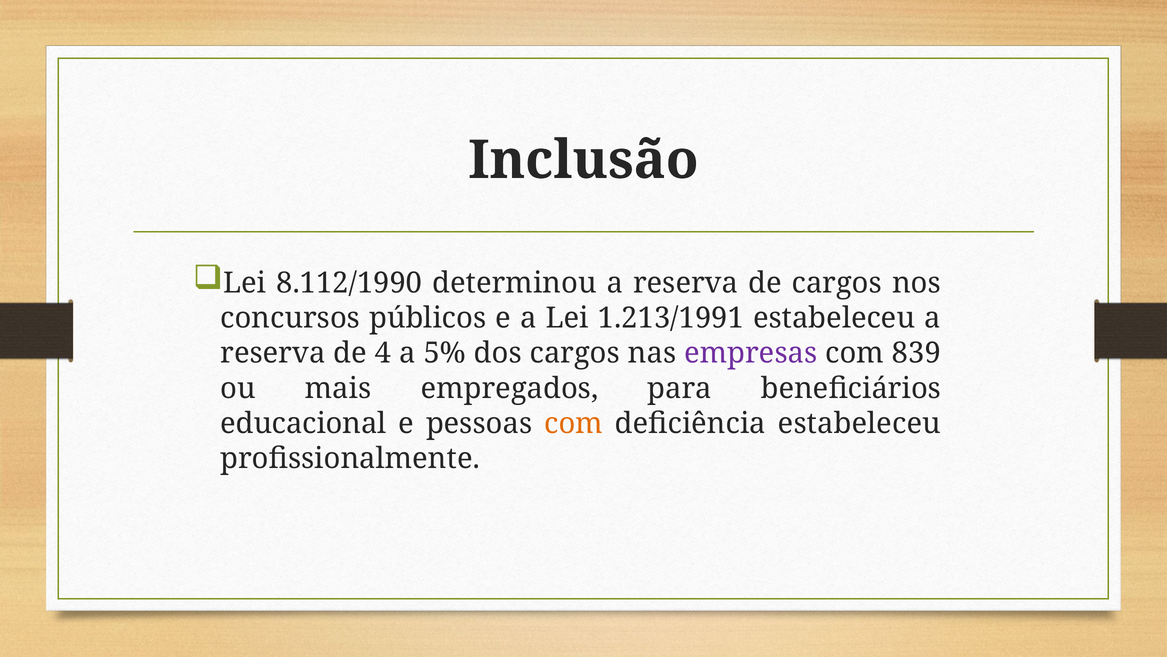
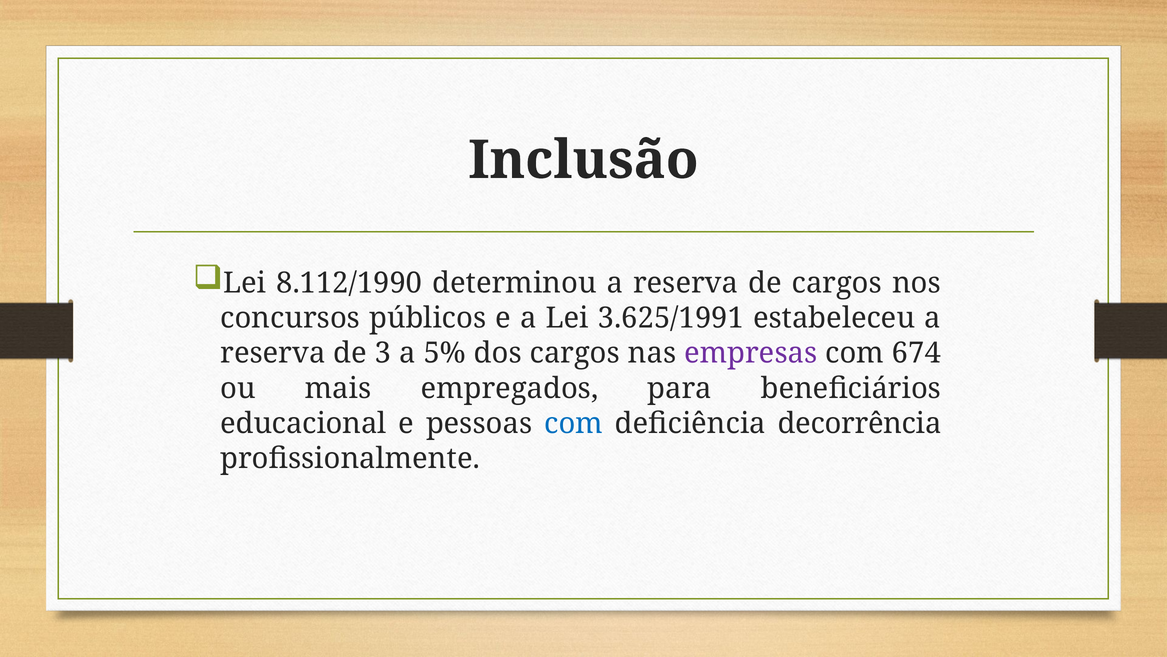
1.213/1991: 1.213/1991 -> 3.625/1991 (671, 318)
4: 4 -> 3 (383, 353)
839: 839 -> 674 (916, 353)
com colour: orange -> blue (574, 423)
deficiência estabeleceu: estabeleceu -> decorrência (860, 423)
